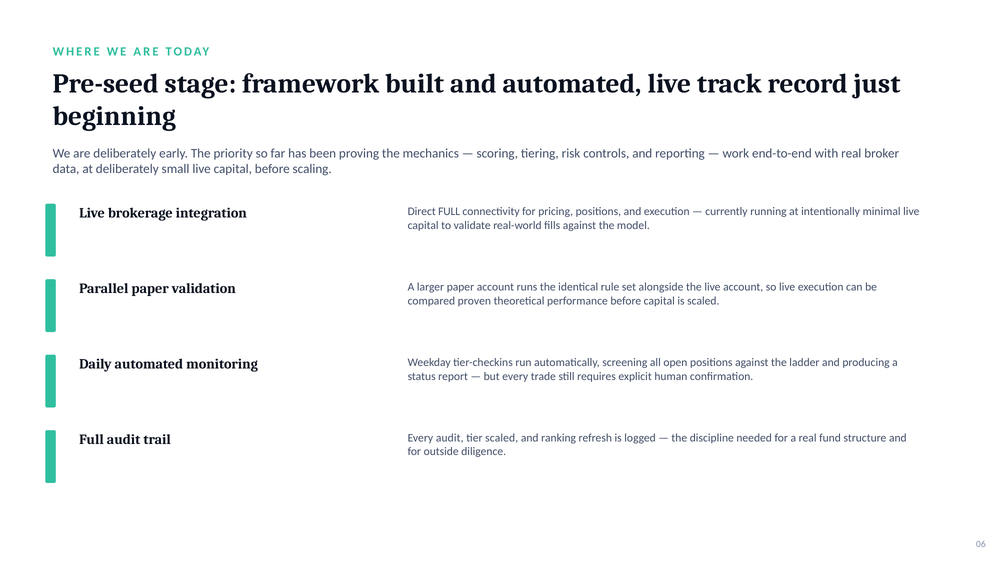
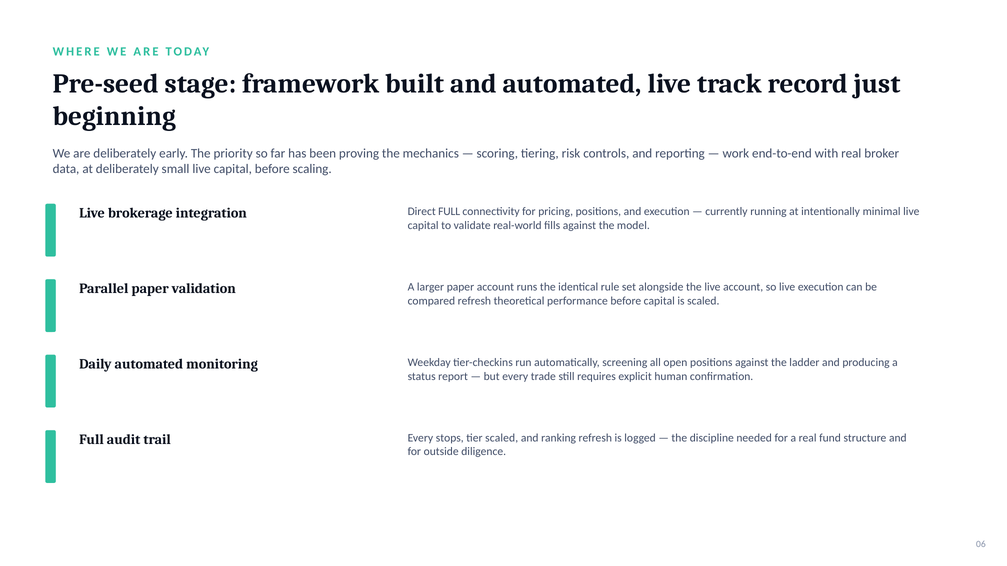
compared proven: proven -> refresh (474, 301)
Every audit: audit -> stops (450, 438)
